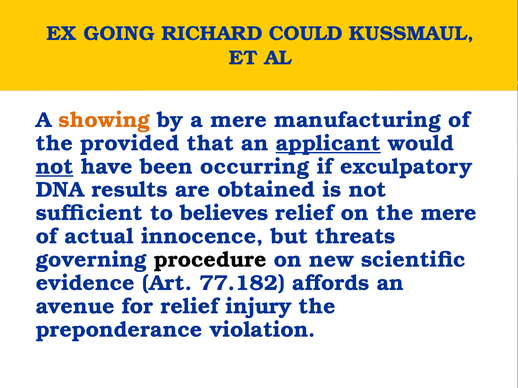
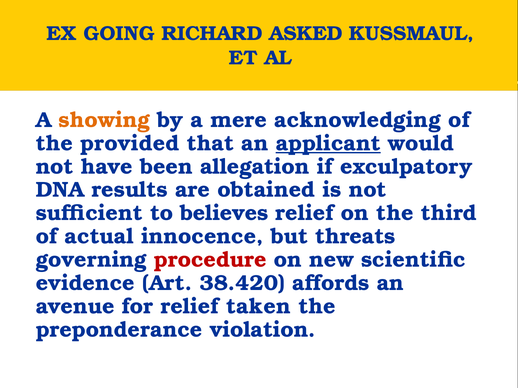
COULD: COULD -> ASKED (306, 34)
manufacturing: manufacturing -> acknowledging (358, 120)
not underline: present -> none (55, 167)
occurring: occurring -> allegation (255, 167)
the mere: mere -> third (449, 213)
procedure colour: black -> red (210, 260)
77.182: 77.182 -> 38.420 (242, 283)
injury: injury -> taken (258, 307)
